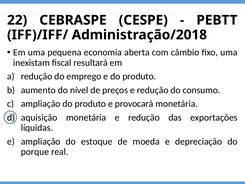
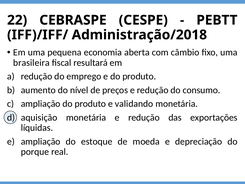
inexistam: inexistam -> brasileira (31, 63)
provocará: provocará -> validando (134, 104)
